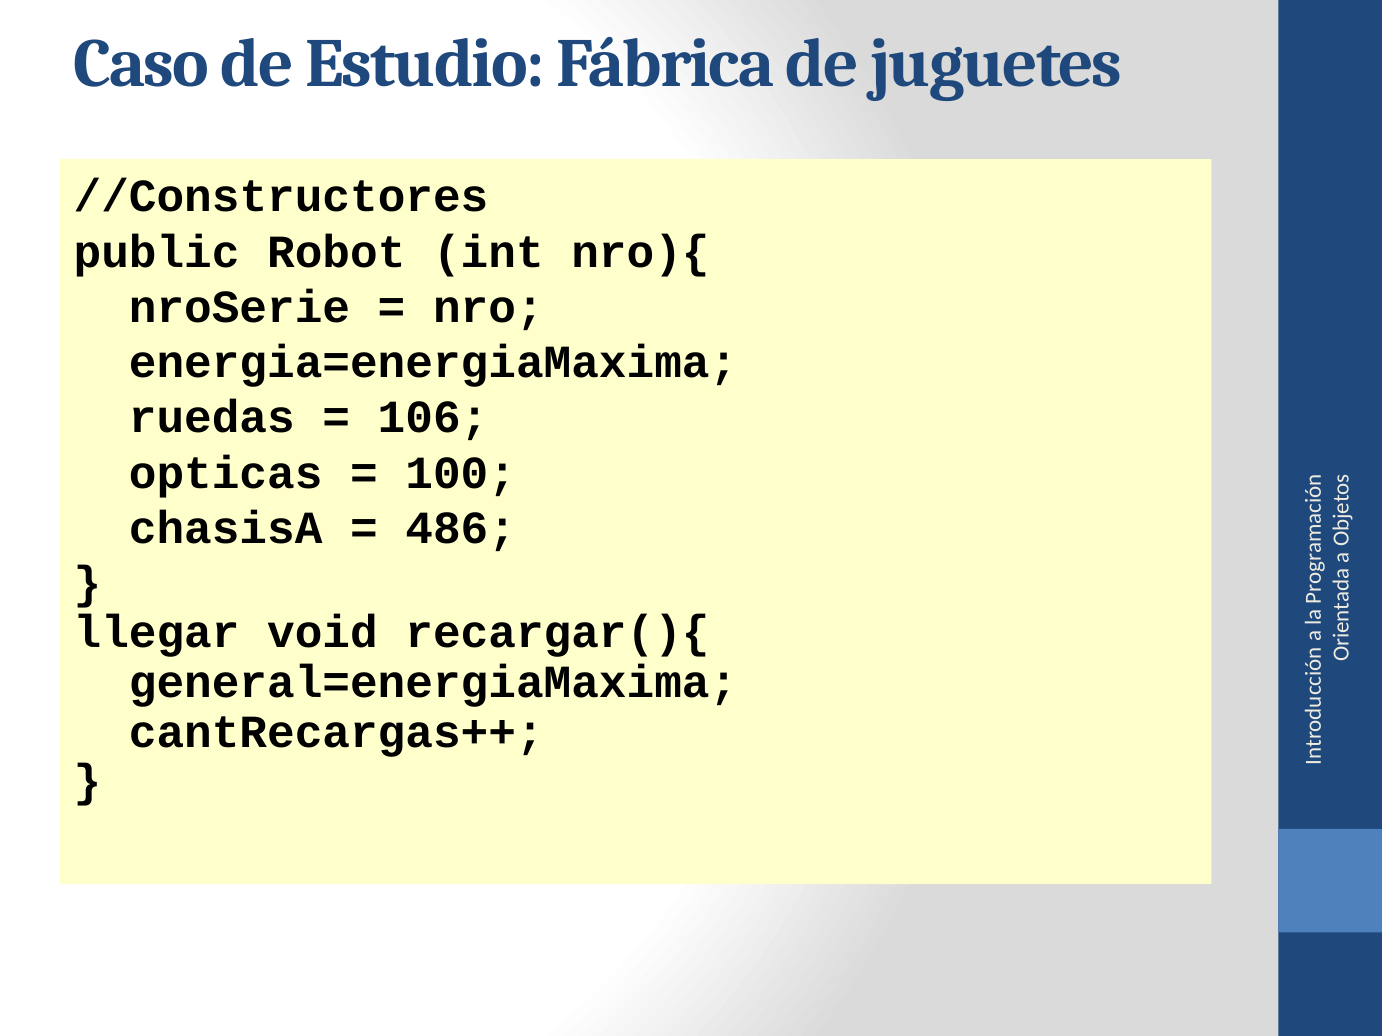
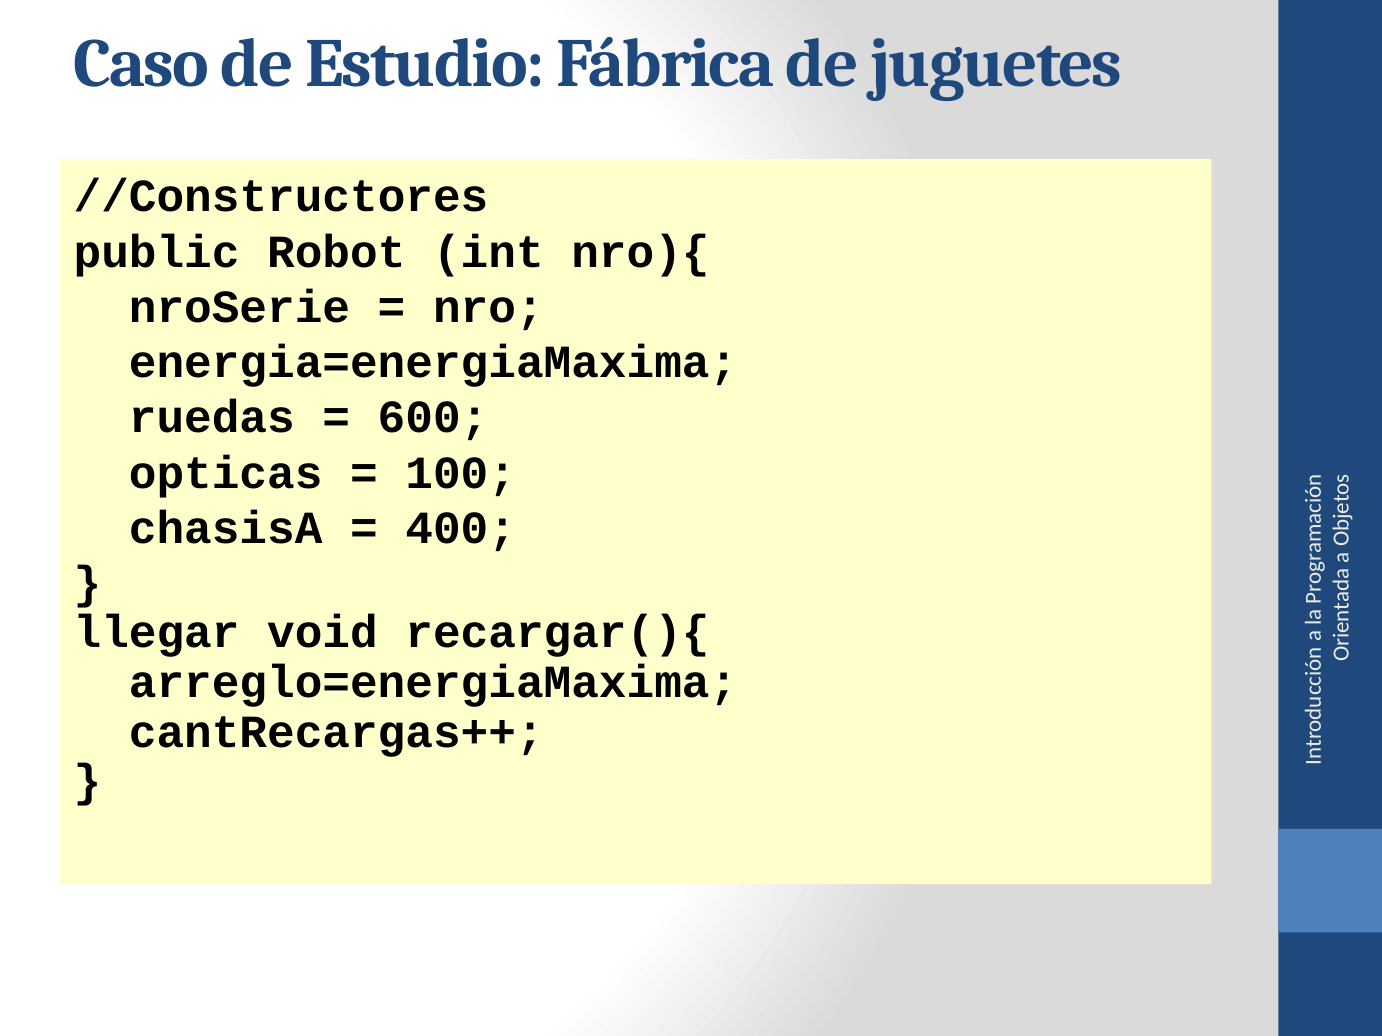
106: 106 -> 600 (433, 418)
486: 486 -> 400 (461, 529)
general=energiaMaxima: general=energiaMaxima -> arreglo=energiaMaxima (433, 683)
